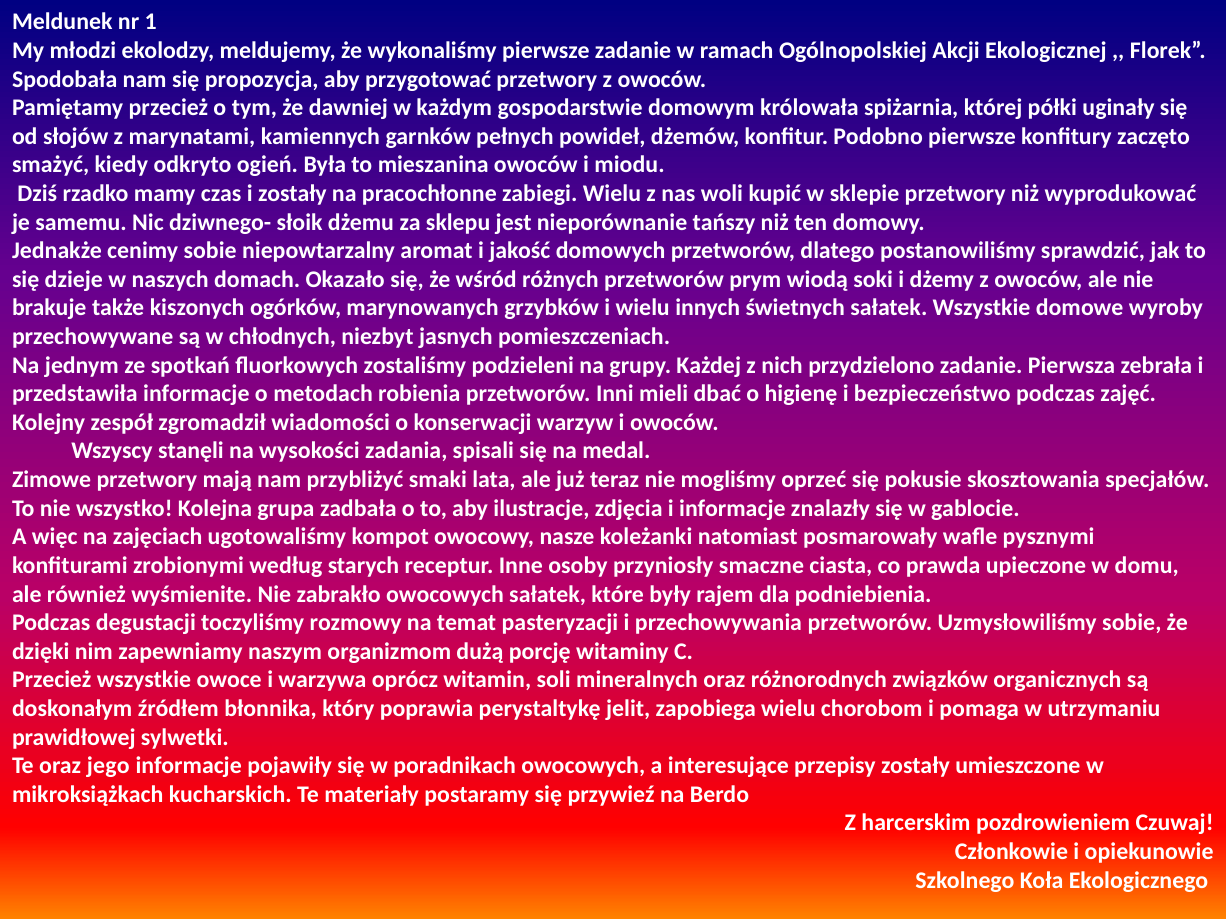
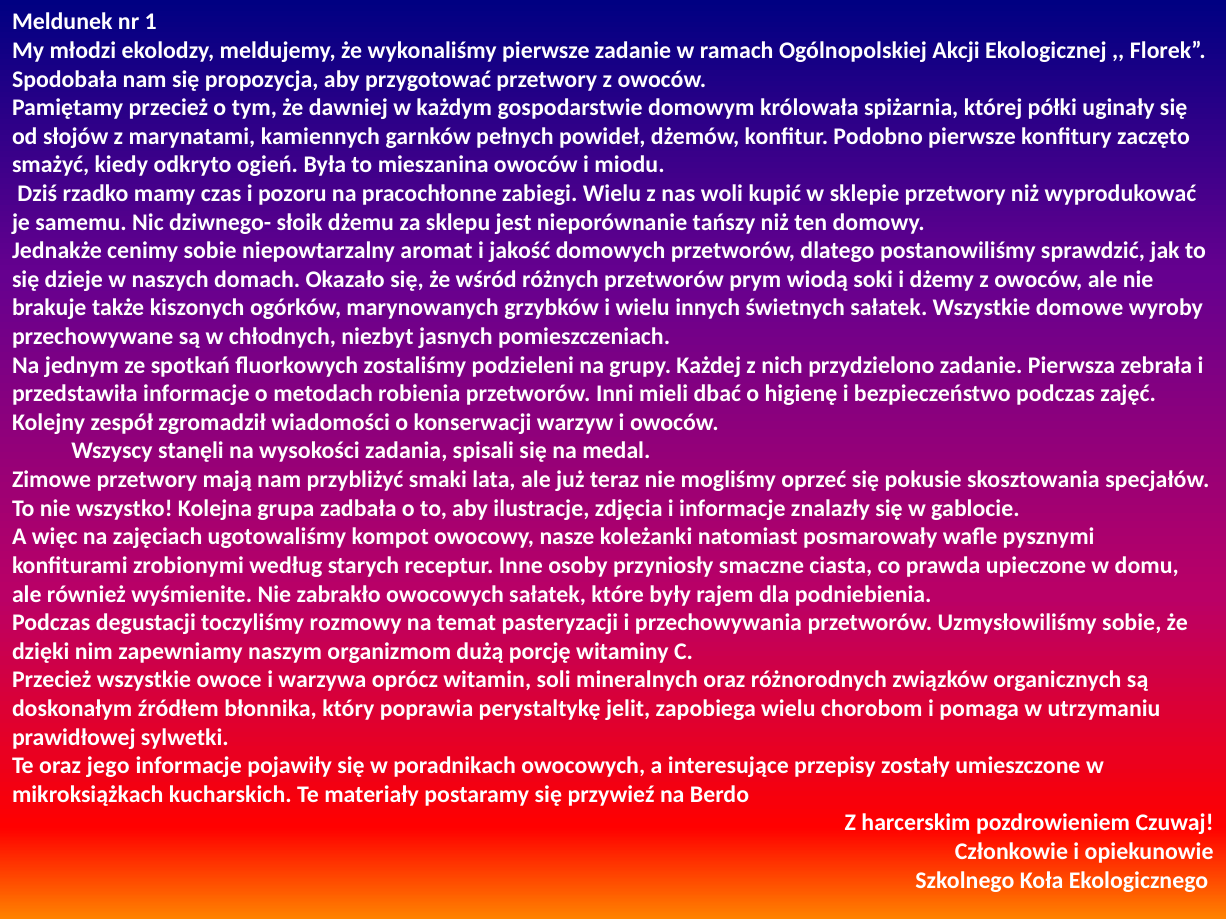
i zostały: zostały -> pozoru (292, 194)
